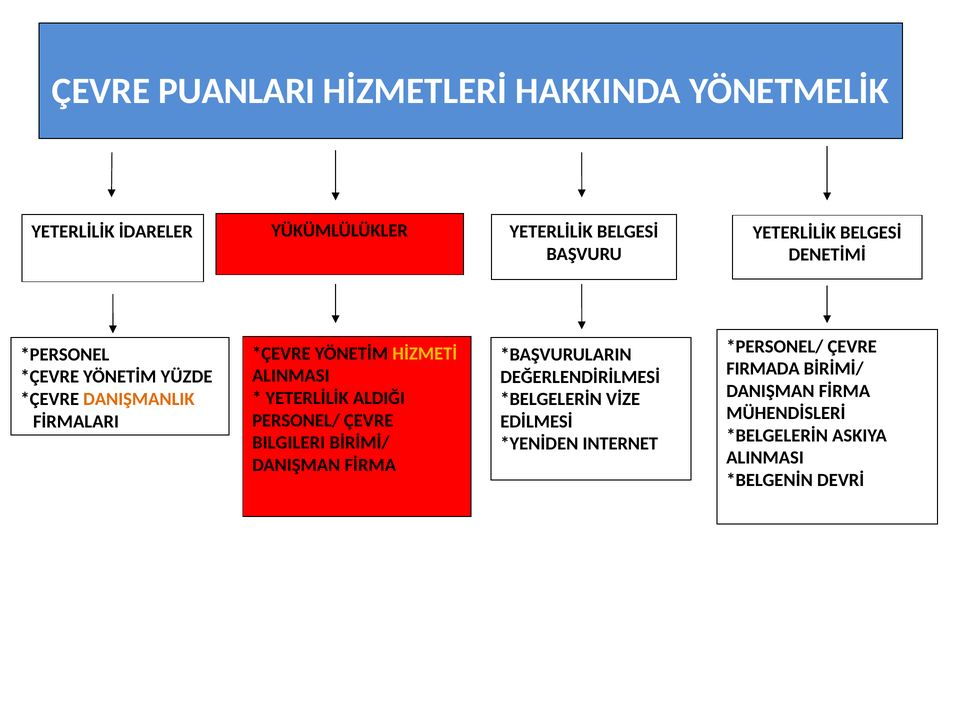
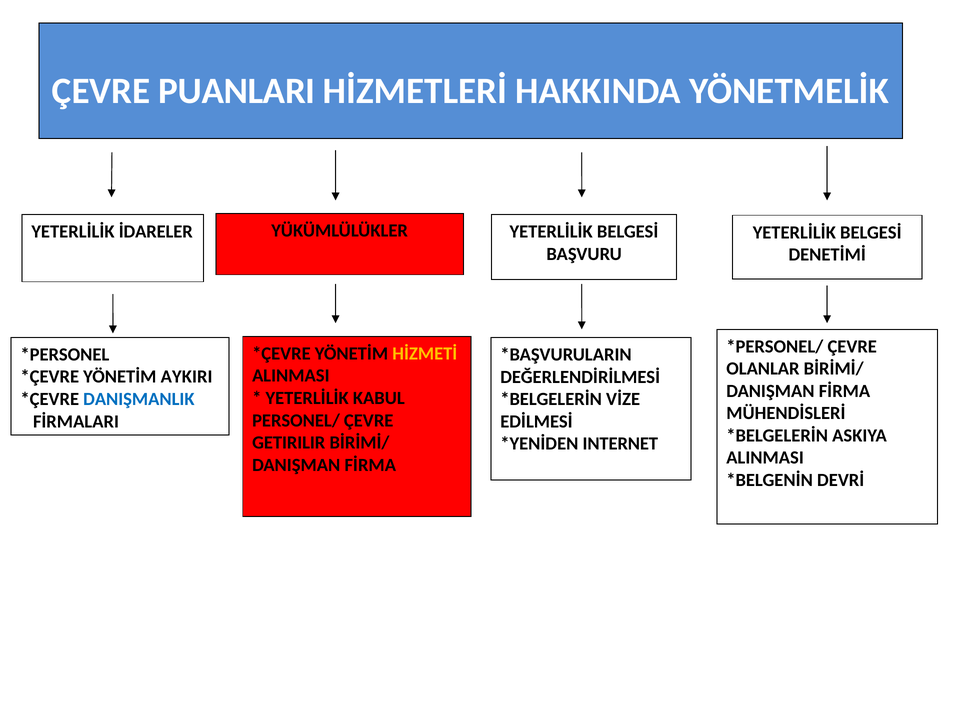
FIRMADA: FIRMADA -> OLANLAR (763, 368)
YÜZDE: YÜZDE -> AYKIRI (187, 377)
ALDIĞI: ALDIĞI -> KABUL (379, 398)
DANIŞMANLIK colour: orange -> blue (139, 399)
BILGILERI: BILGILERI -> GETIRILIR (289, 442)
